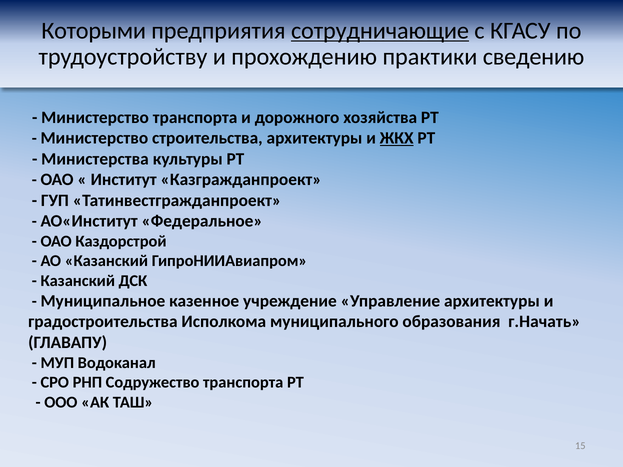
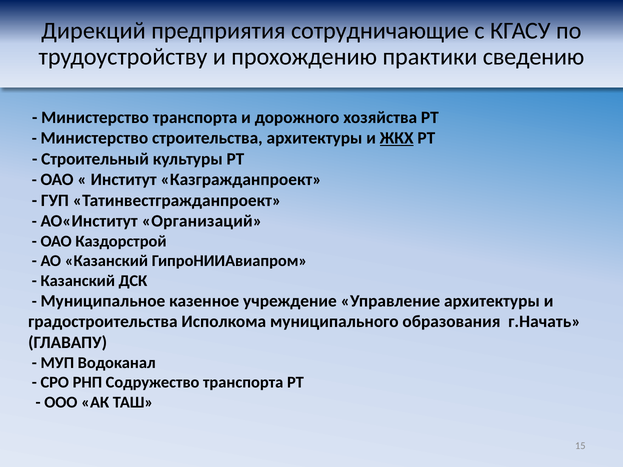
Которыми: Которыми -> Дирекций (94, 31)
сотрудничающие underline: present -> none (380, 31)
Министерства: Министерства -> Строительный (95, 159)
Федеральное: Федеральное -> Организаций (202, 221)
